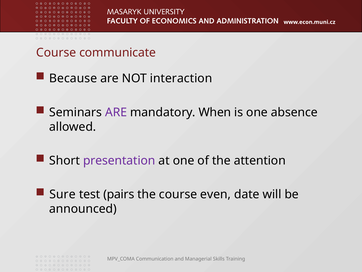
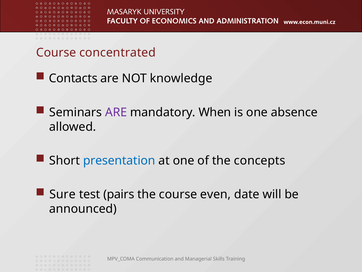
communicate: communicate -> concentrated (118, 53)
Because: Because -> Contacts (73, 78)
interaction: interaction -> knowledge (181, 78)
presentation colour: purple -> blue (119, 160)
attention: attention -> concepts (260, 160)
